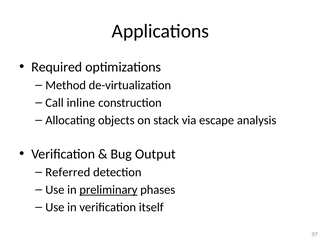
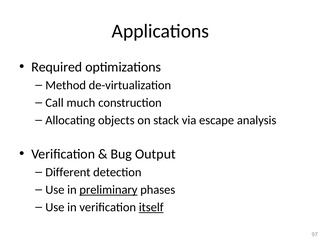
inline: inline -> much (81, 103)
Referred: Referred -> Different (68, 172)
itself underline: none -> present (151, 207)
